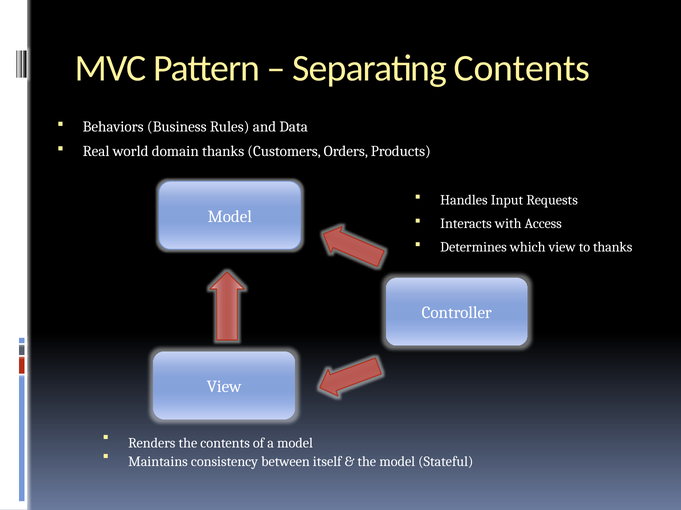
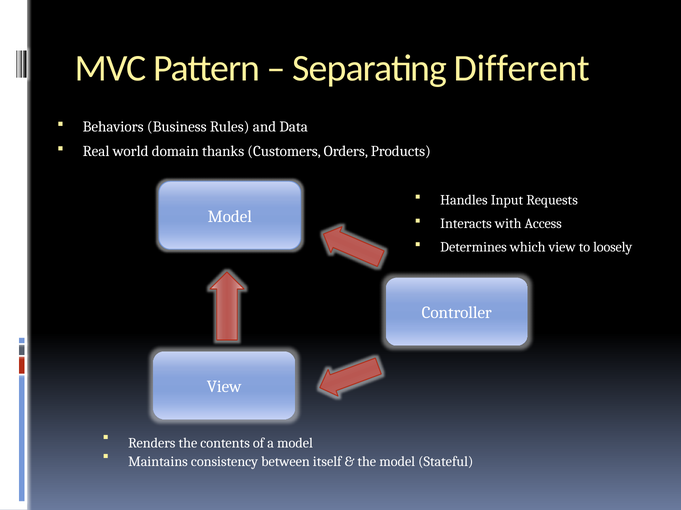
Separating Contents: Contents -> Different (522, 68)
to thanks: thanks -> loosely (613, 247)
